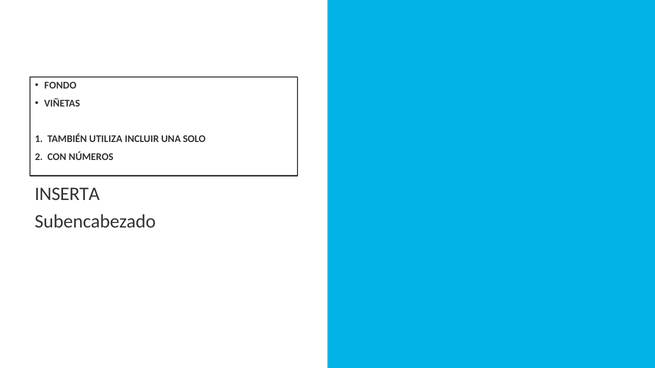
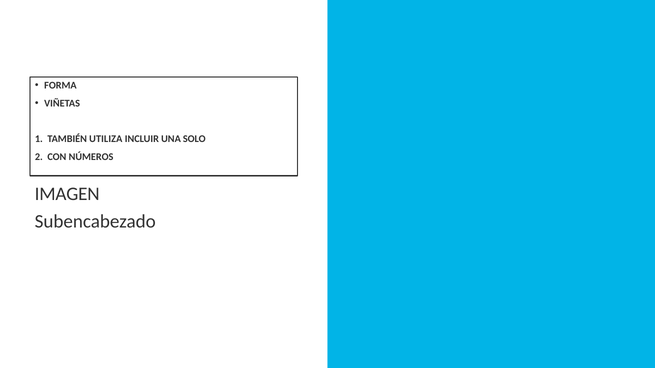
FONDO: FONDO -> FORMA (60, 85)
INSERTA: INSERTA -> IMAGEN (67, 194)
